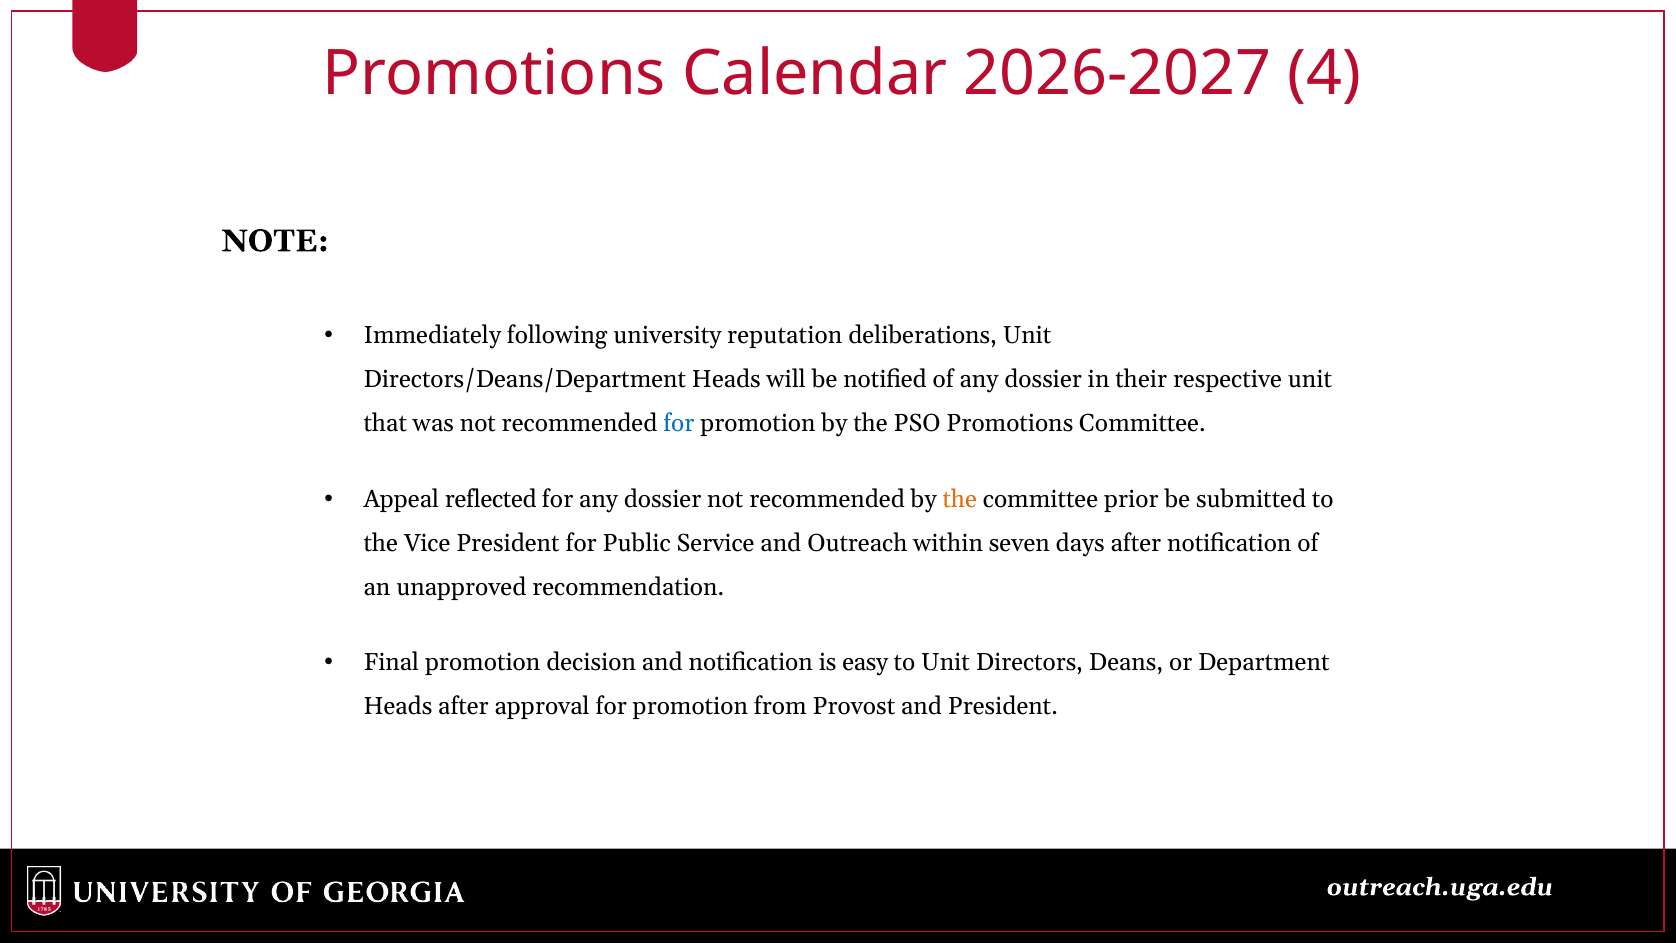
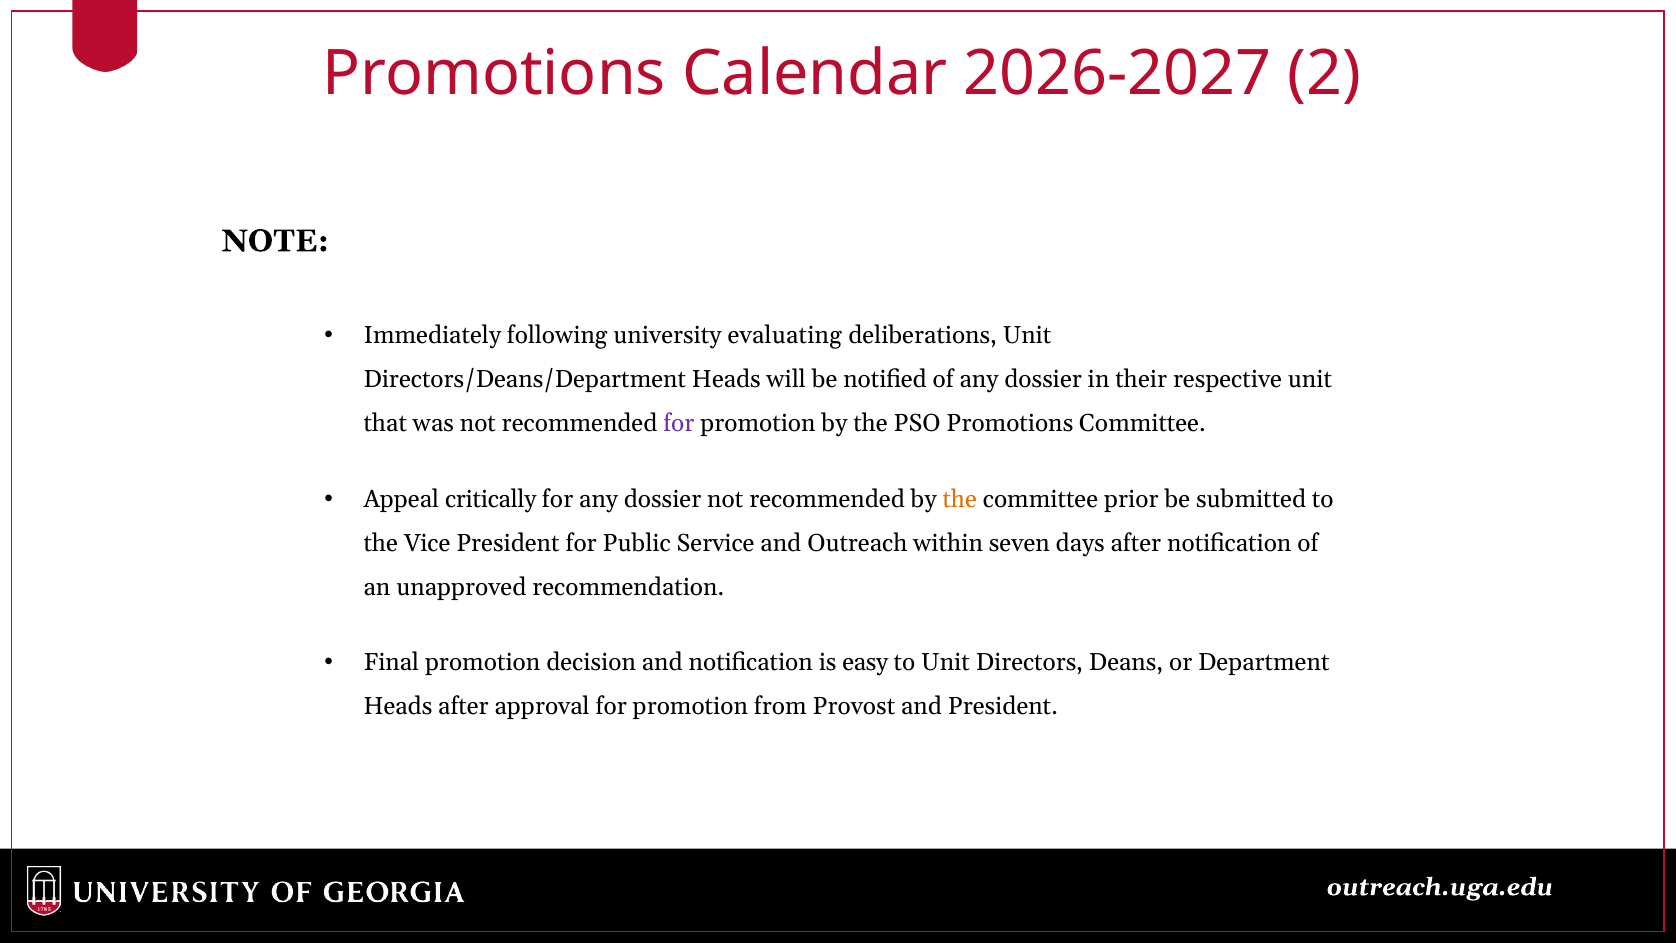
4: 4 -> 2 (1324, 74)
reputation: reputation -> evaluating (785, 336)
for colour: blue -> purple (679, 424)
reflected: reflected -> critically (491, 499)
